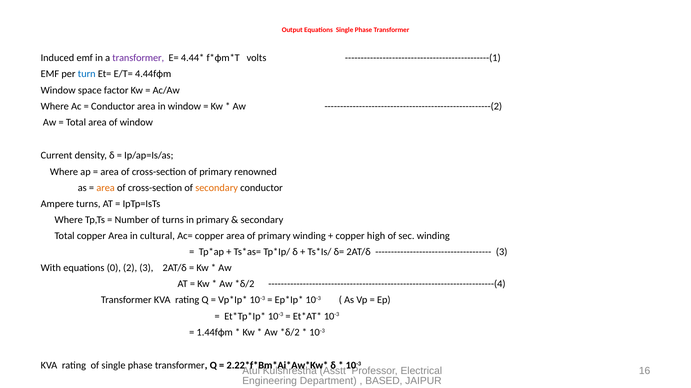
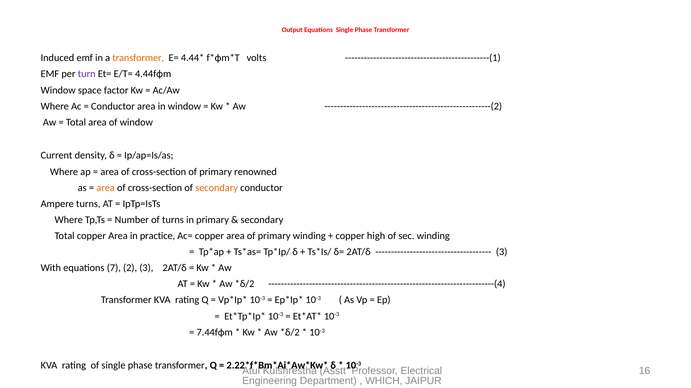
transformer colour: purple -> orange (138, 58)
turn colour: blue -> purple (87, 74)
cultural: cultural -> practice (158, 236)
0: 0 -> 7 (114, 268)
1.44fϕm: 1.44fϕm -> 7.44fϕm (215, 333)
BASED: BASED -> WHICH (384, 381)
